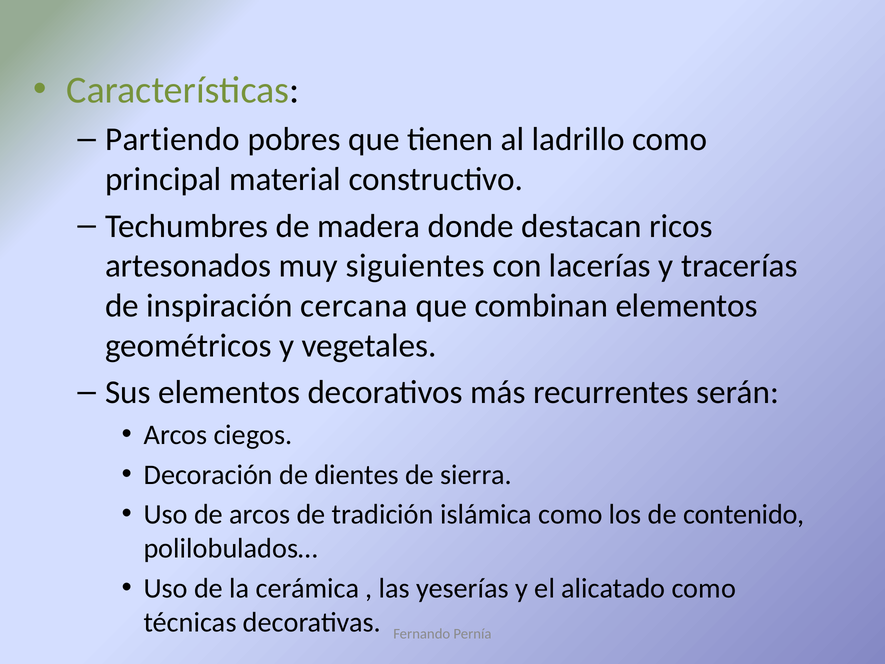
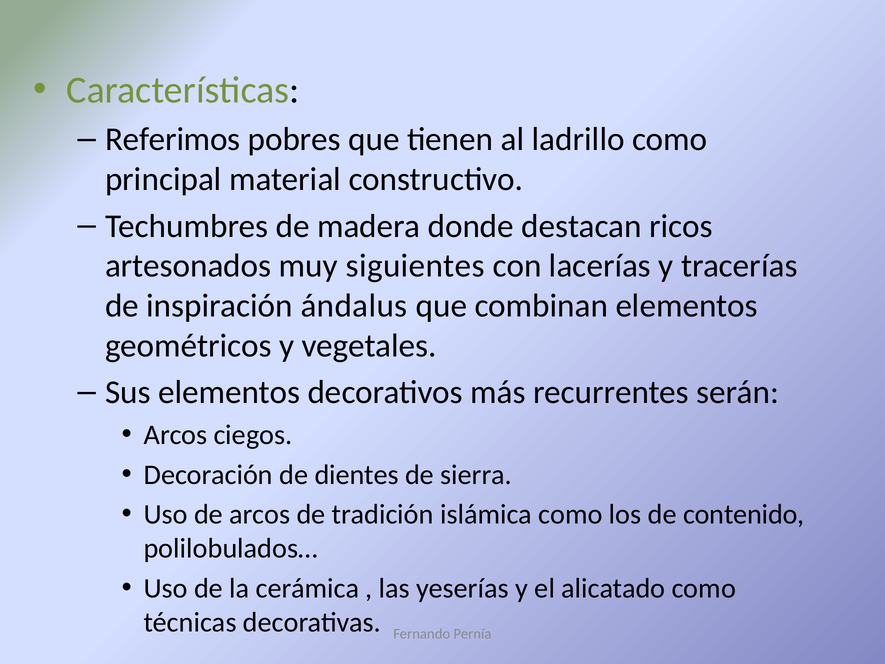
Partiendo: Partiendo -> Referimos (173, 139)
cercana: cercana -> ándalus (354, 306)
